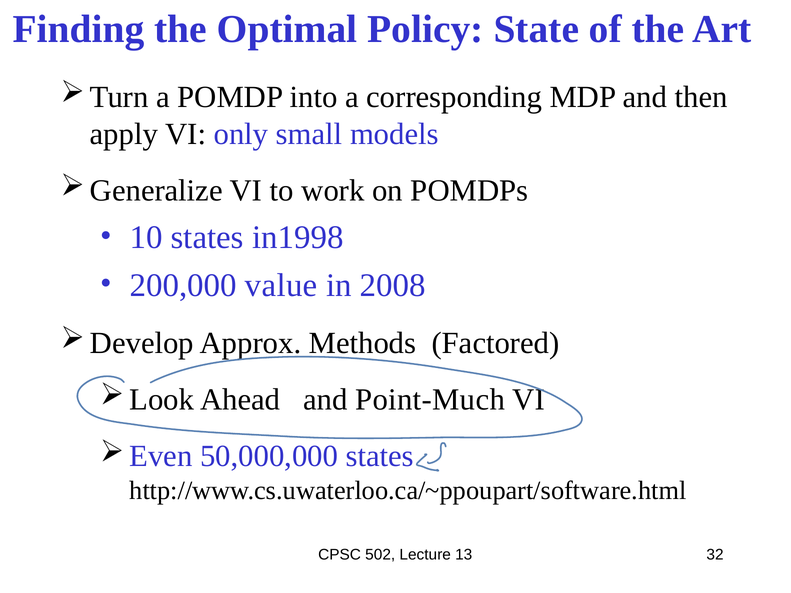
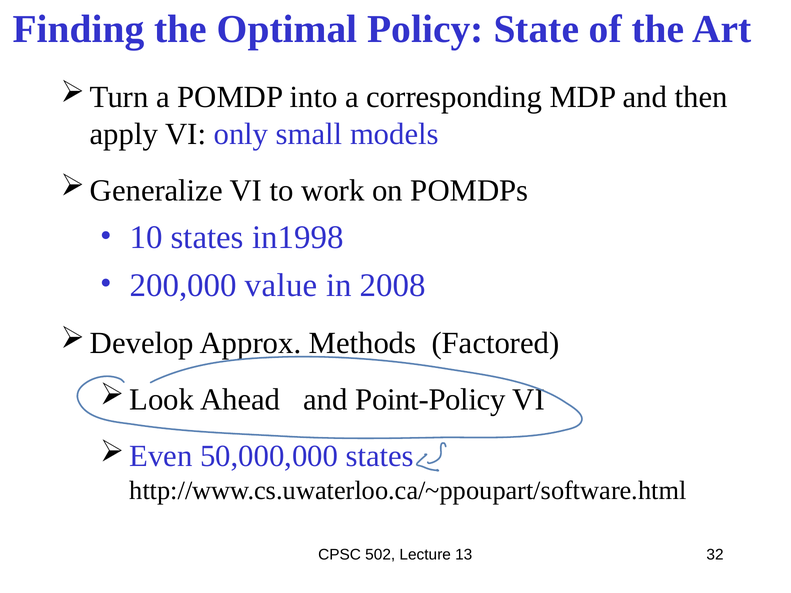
Point-Much: Point-Much -> Point-Policy (430, 400)
